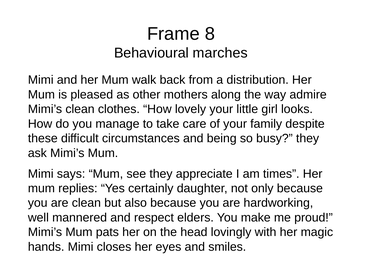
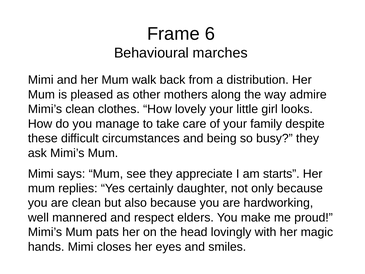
8: 8 -> 6 (210, 34)
times: times -> starts (281, 174)
